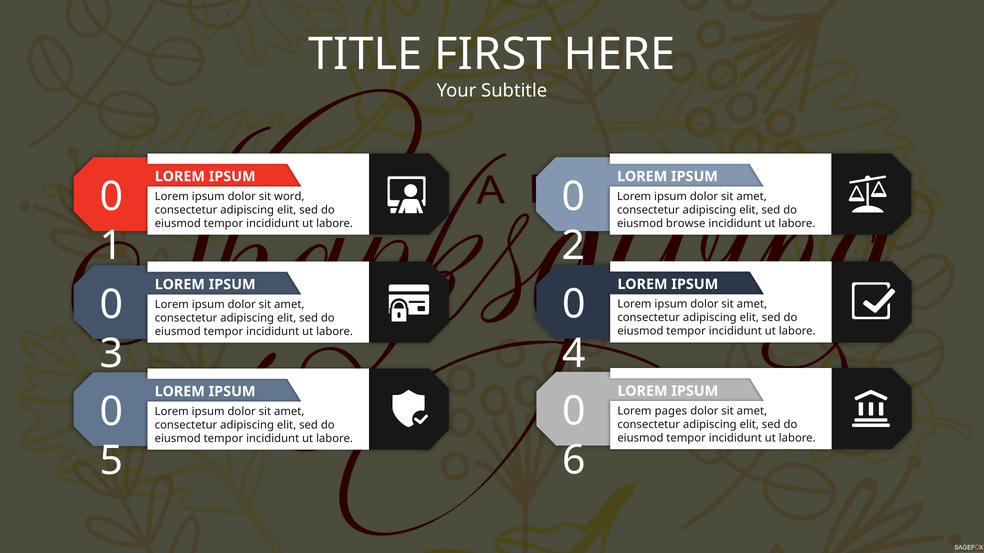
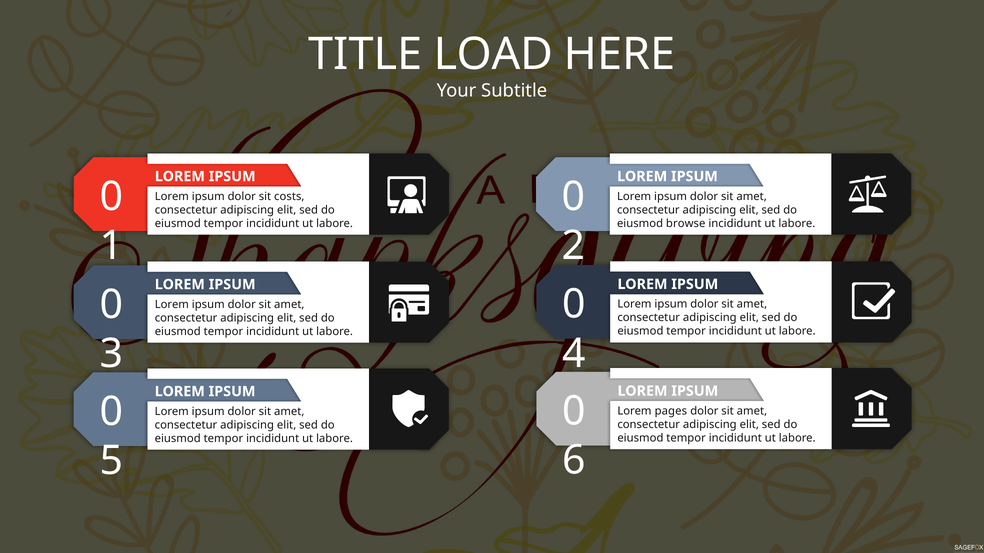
FIRST: FIRST -> LOAD (493, 55)
word: word -> costs (289, 197)
